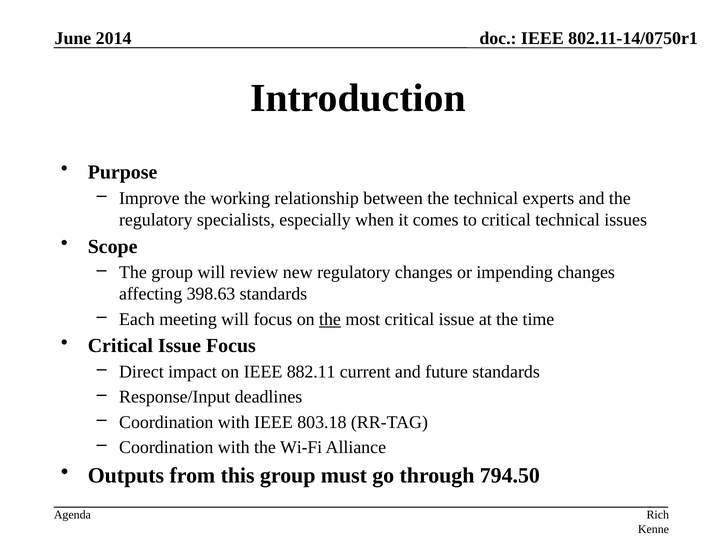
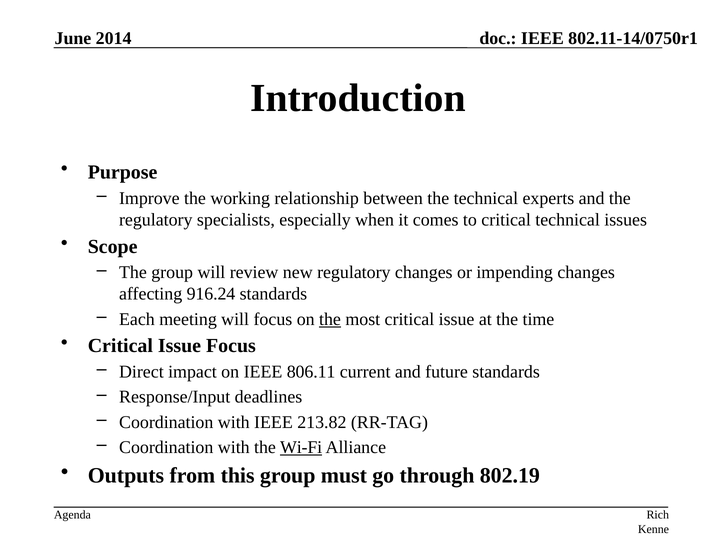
398.63: 398.63 -> 916.24 (211, 294)
882.11: 882.11 -> 806.11 (311, 372)
803.18: 803.18 -> 213.82 (322, 422)
Wi-Fi underline: none -> present (301, 447)
794.50: 794.50 -> 802.19 (510, 476)
